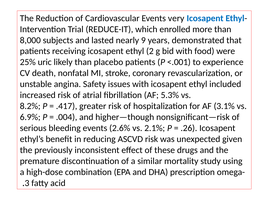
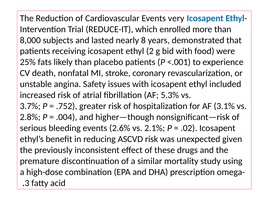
9: 9 -> 8 (143, 40)
uric: uric -> fats (45, 62)
8.2%: 8.2% -> 3.7% (30, 106)
.417: .417 -> .752 (67, 106)
6.9%: 6.9% -> 2.8% (30, 117)
.26: .26 -> .02 (189, 128)
